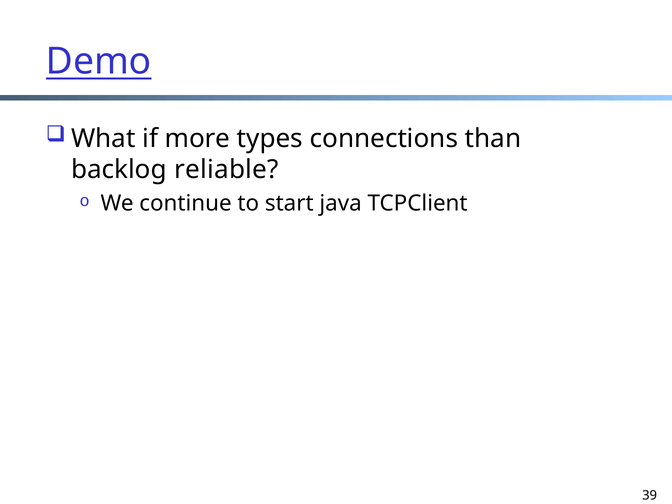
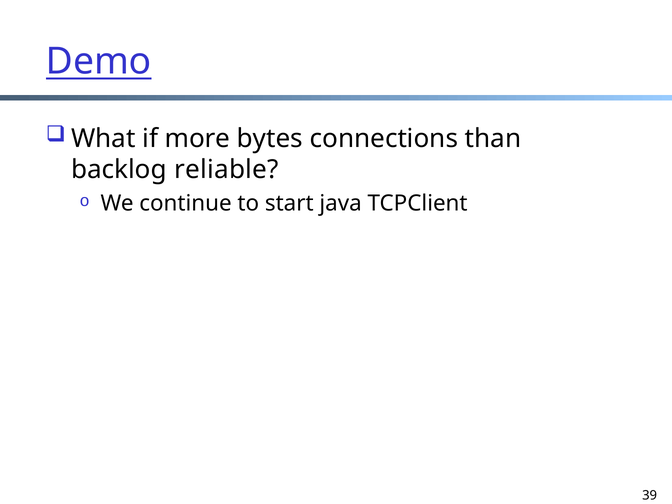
types: types -> bytes (270, 138)
